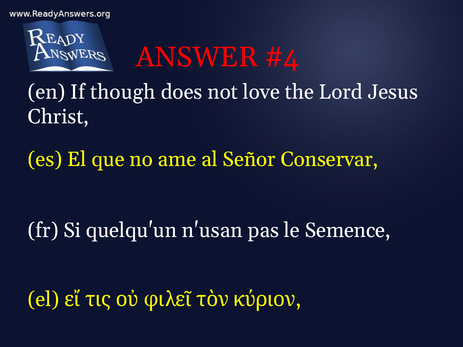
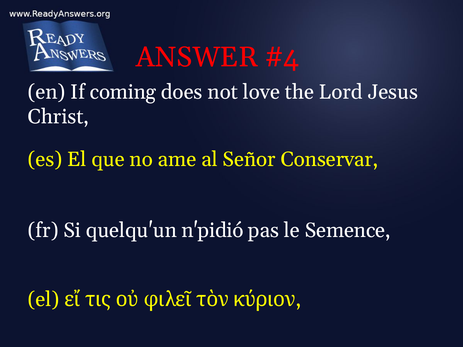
though: though -> coming (123, 92)
n'usan: n'usan -> n'pidió (213, 231)
